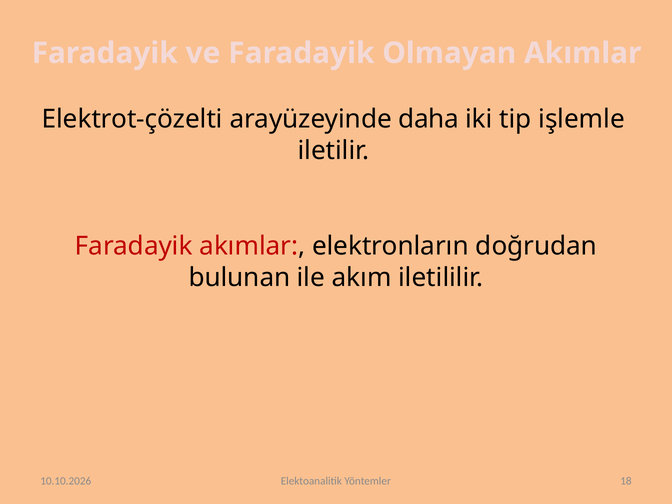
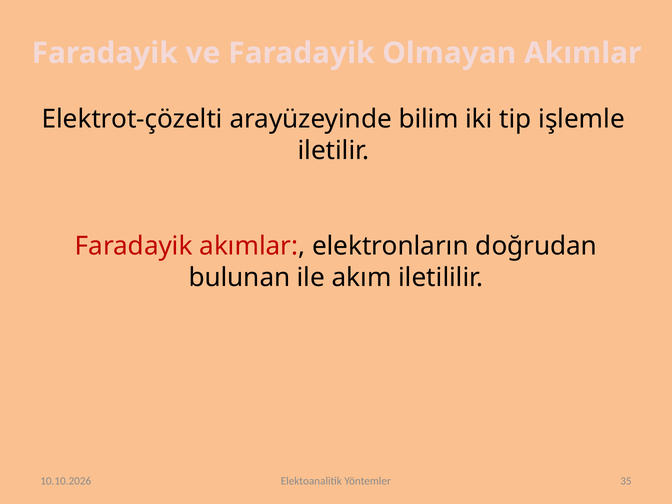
daha: daha -> bilim (429, 119)
18: 18 -> 35 (626, 481)
